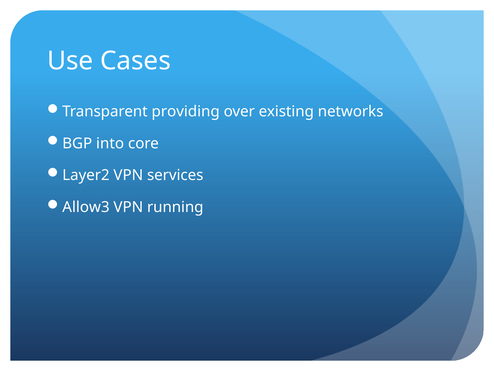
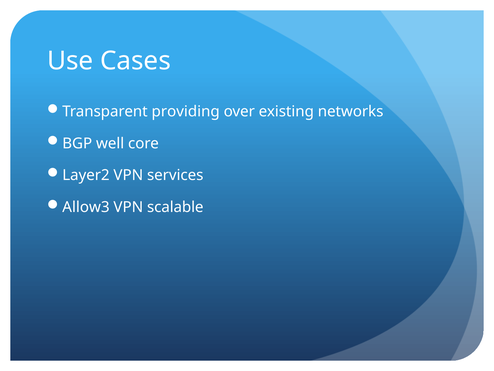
into: into -> well (110, 143)
running: running -> scalable (175, 207)
